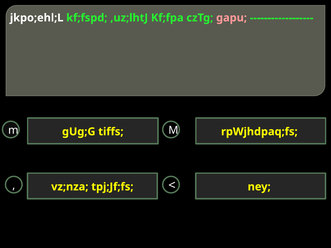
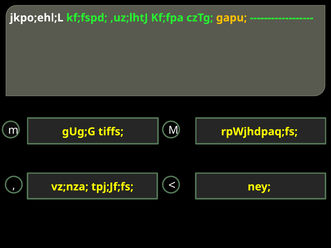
gapu colour: pink -> yellow (232, 18)
